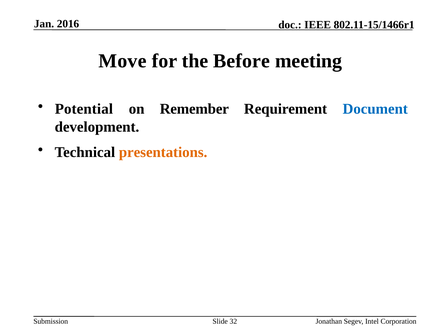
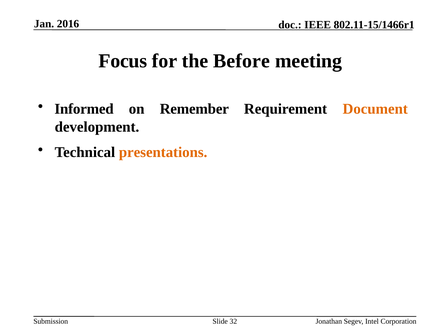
Move: Move -> Focus (123, 61)
Potential: Potential -> Informed (84, 109)
Document colour: blue -> orange (375, 109)
